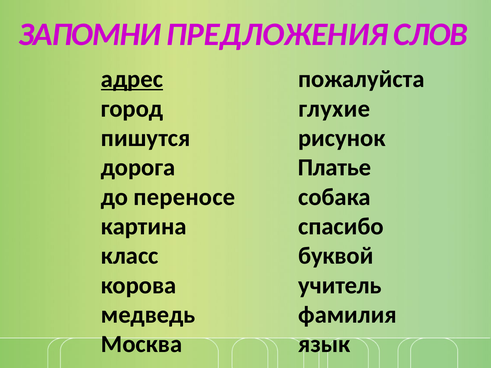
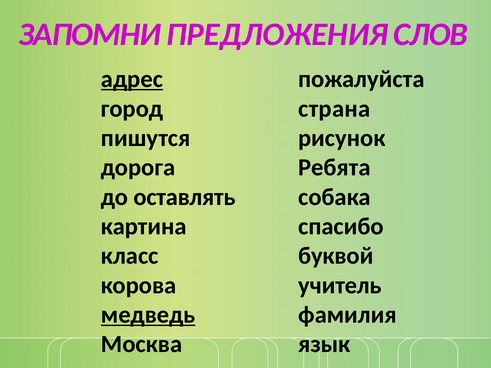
глухие: глухие -> страна (334, 109)
Платье: Платье -> Ребята (334, 168)
переносе: переносе -> оставлять (185, 197)
медведь underline: none -> present (148, 315)
